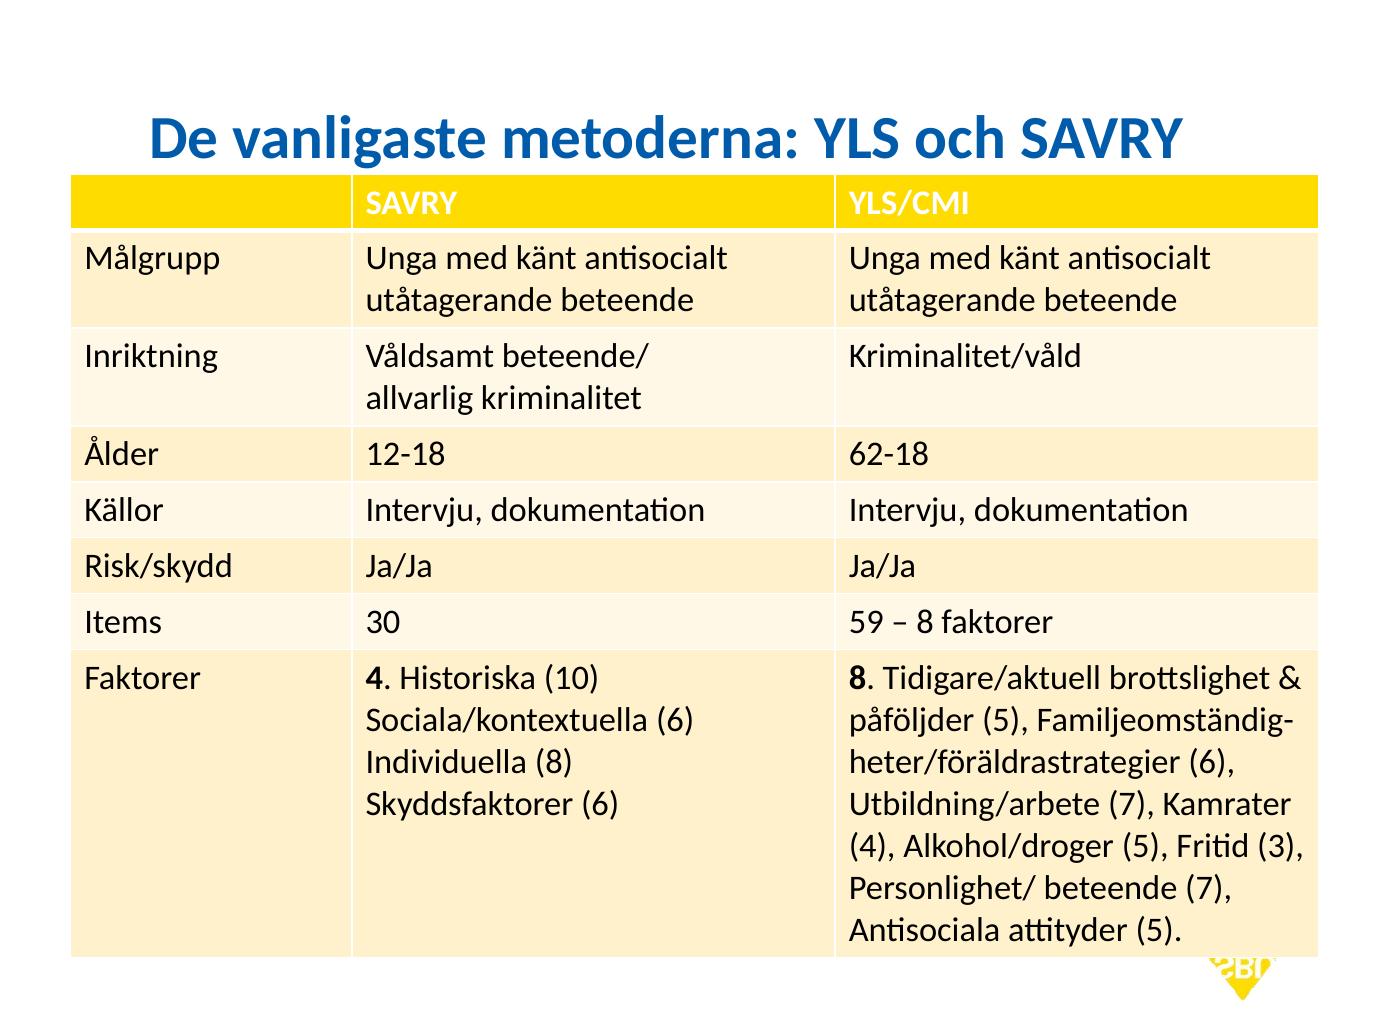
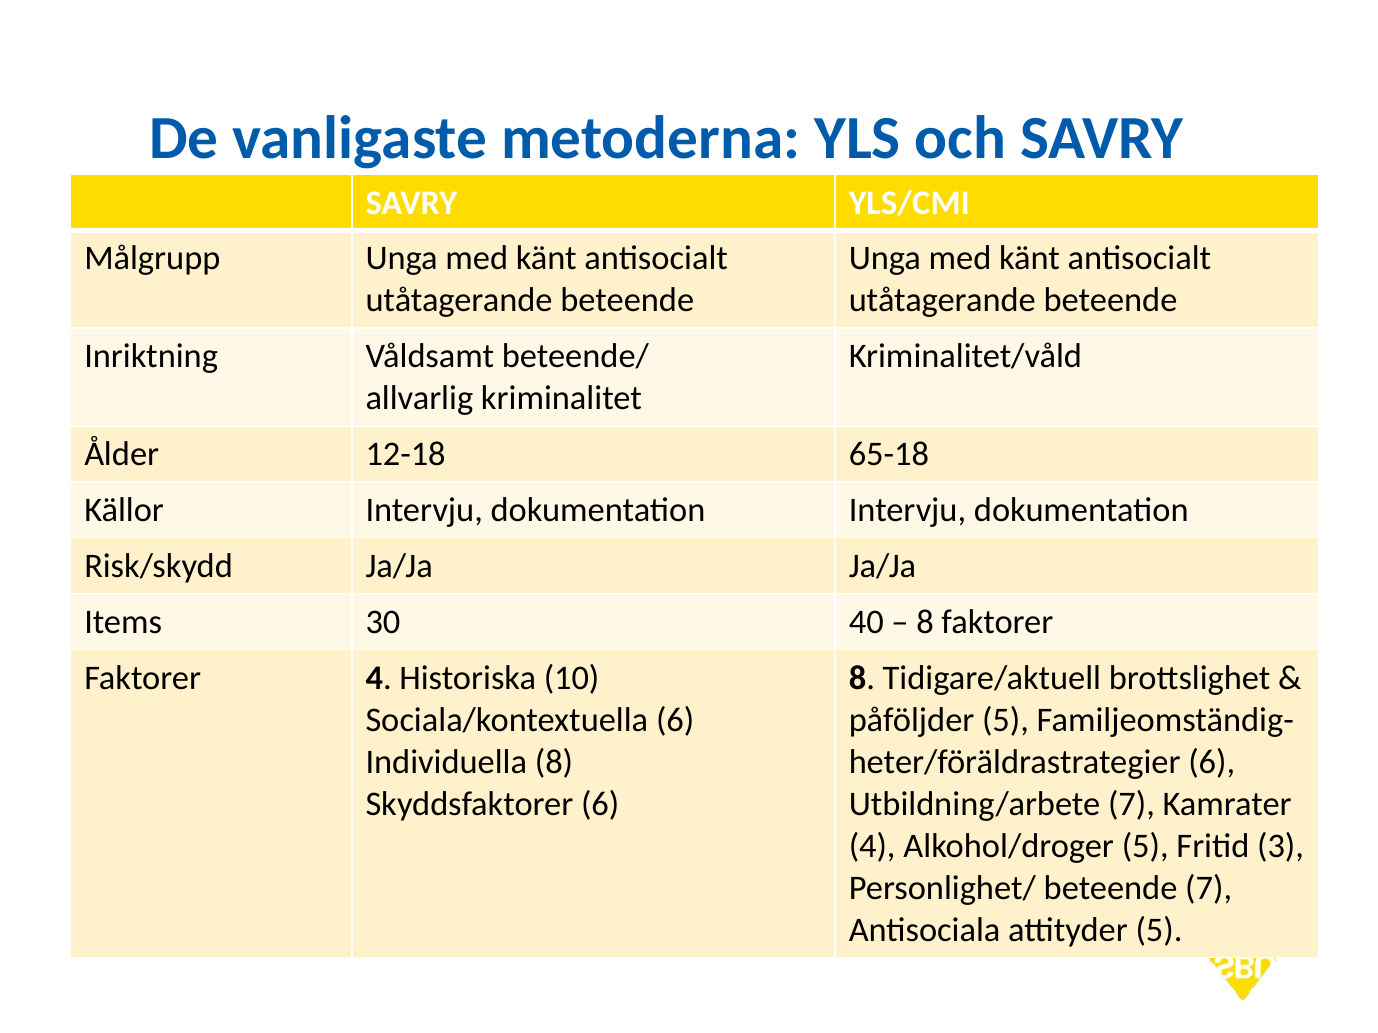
62-18: 62-18 -> 65-18 (889, 454)
59: 59 -> 40 (866, 622)
